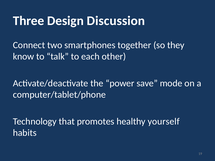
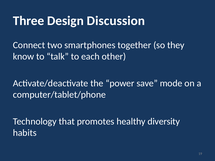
yourself: yourself -> diversity (164, 122)
